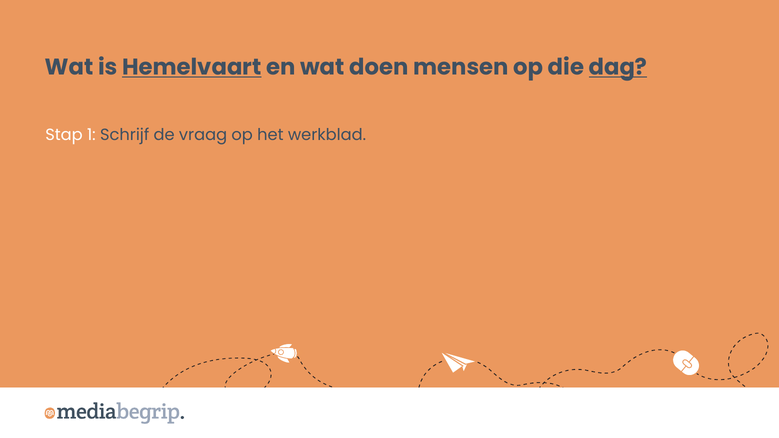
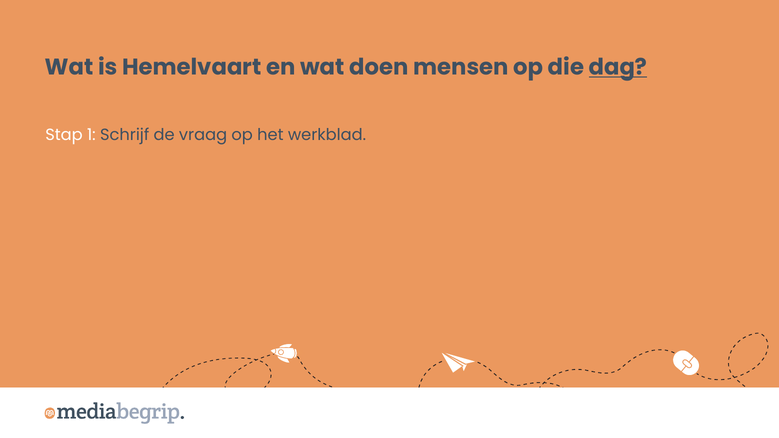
Hemelvaart underline: present -> none (192, 67)
